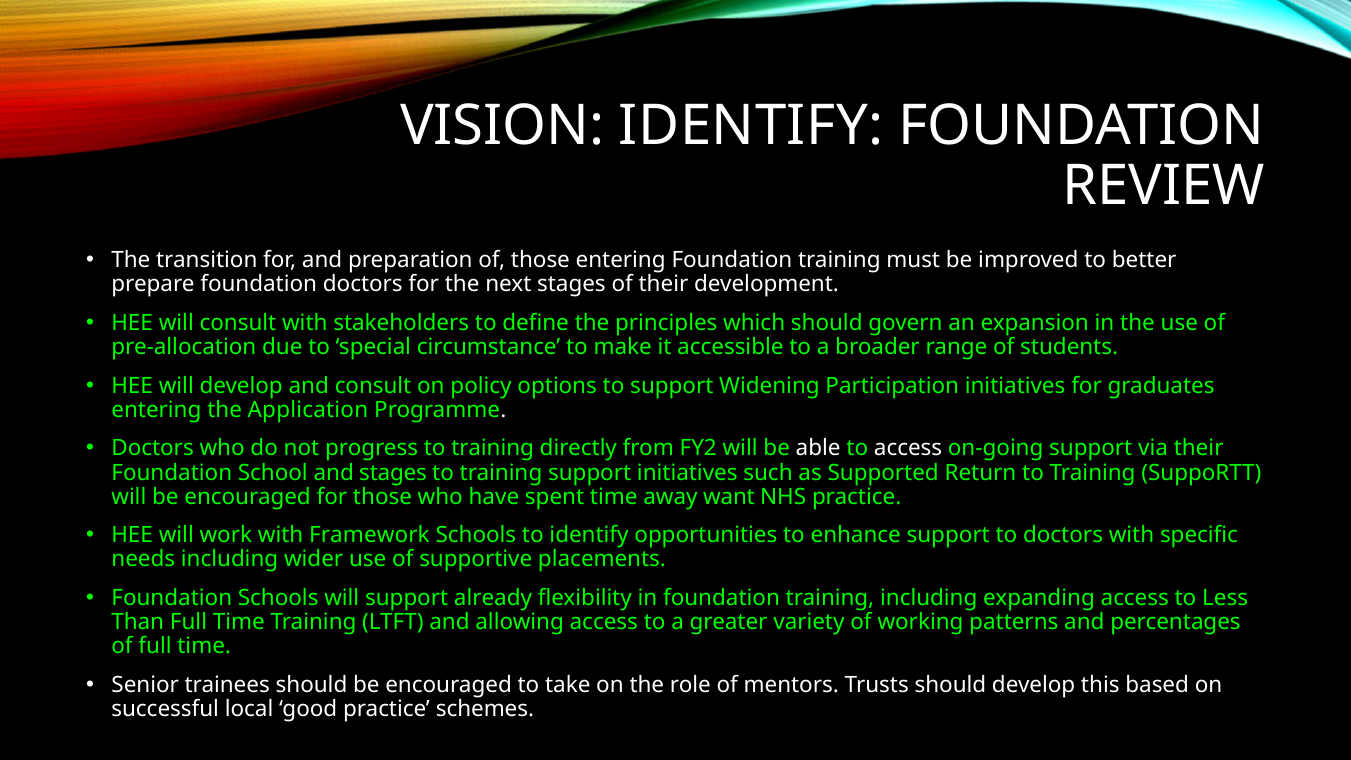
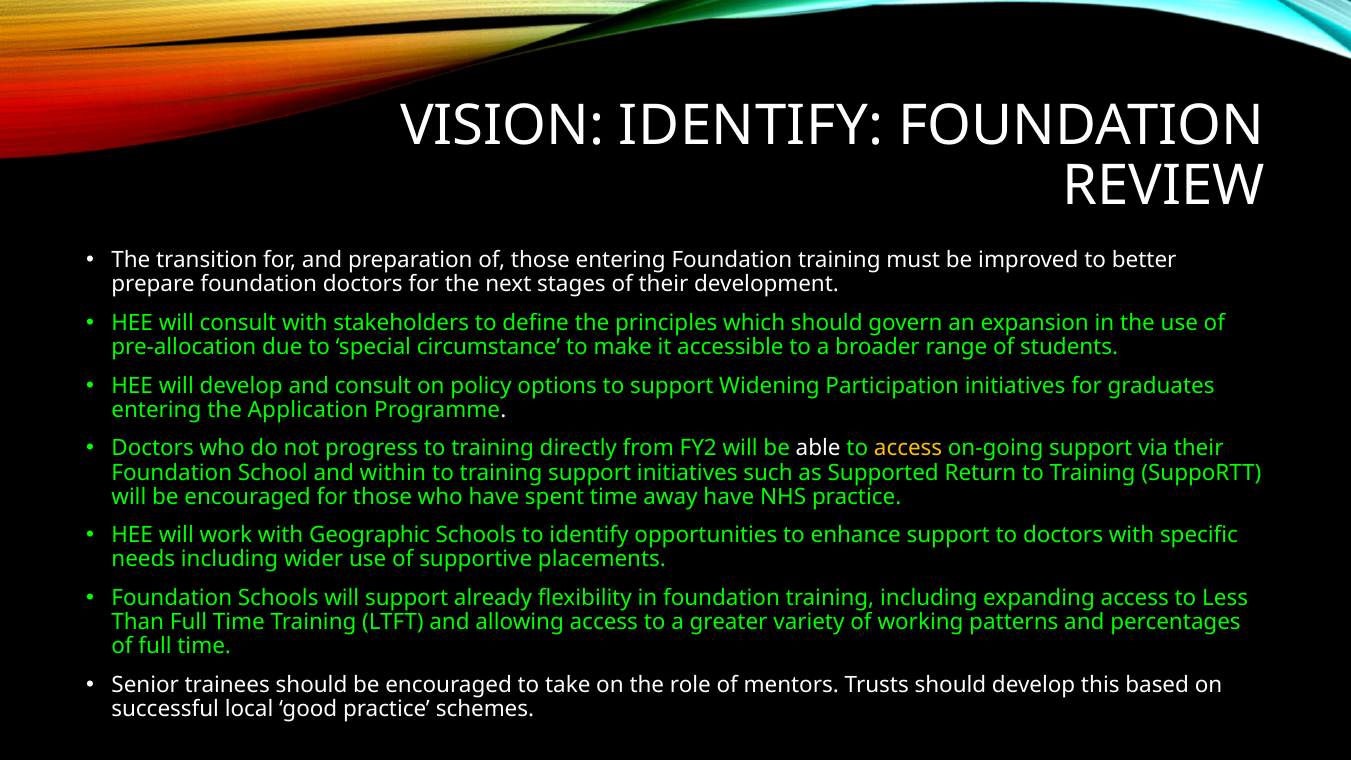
access colour: white -> yellow (908, 448)
and stages: stages -> within (393, 473)
away want: want -> have (729, 497)
Framework: Framework -> Geographic (370, 535)
